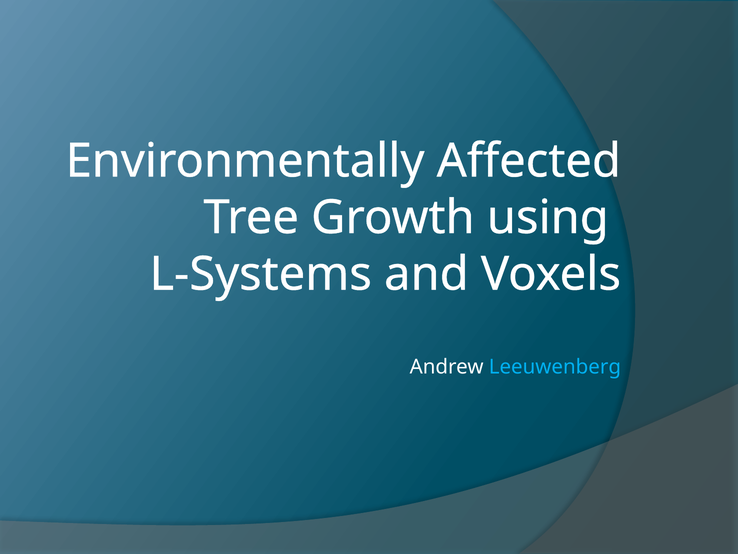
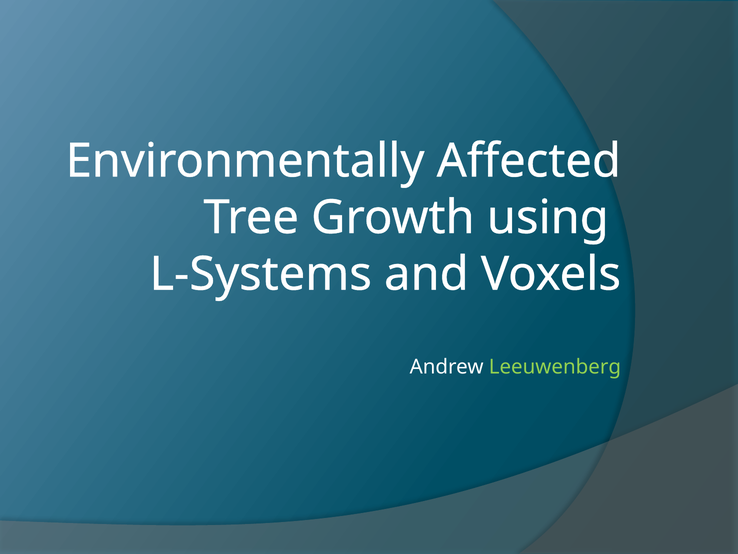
Leeuwenberg colour: light blue -> light green (555, 367)
